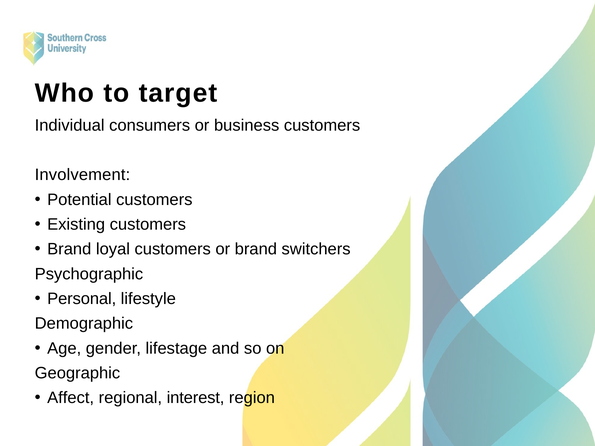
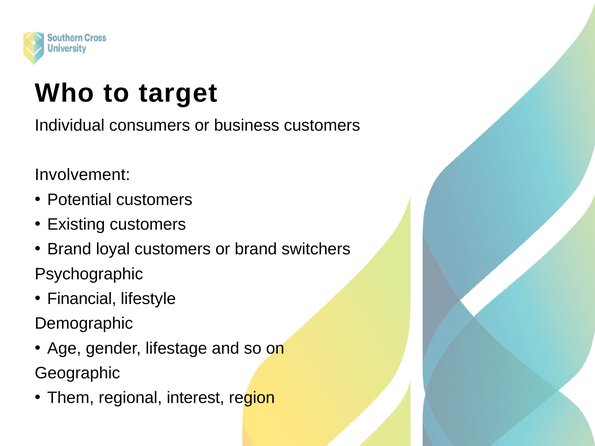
Personal: Personal -> Financial (82, 299)
Affect: Affect -> Them (71, 398)
